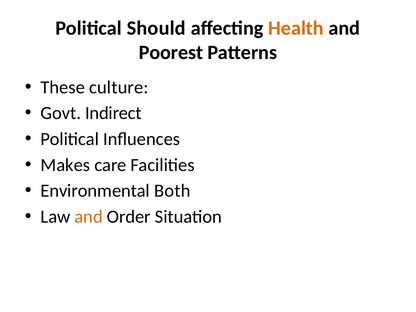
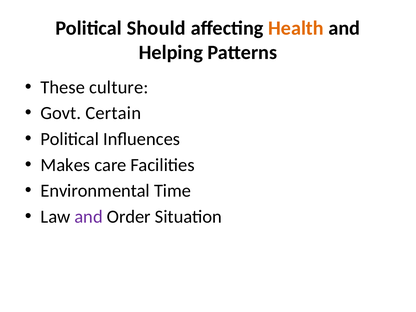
Poorest: Poorest -> Helping (171, 52)
Indirect: Indirect -> Certain (113, 113)
Both: Both -> Time (172, 191)
and colour: orange -> purple (89, 217)
